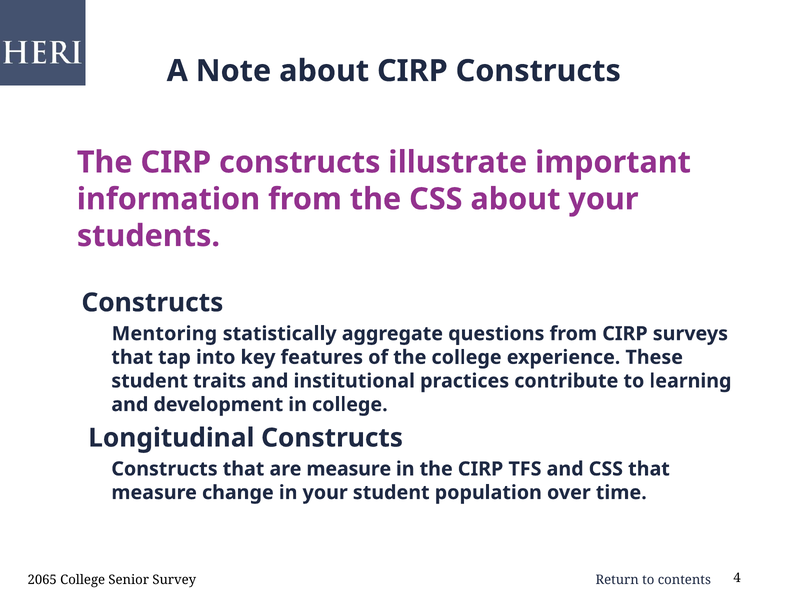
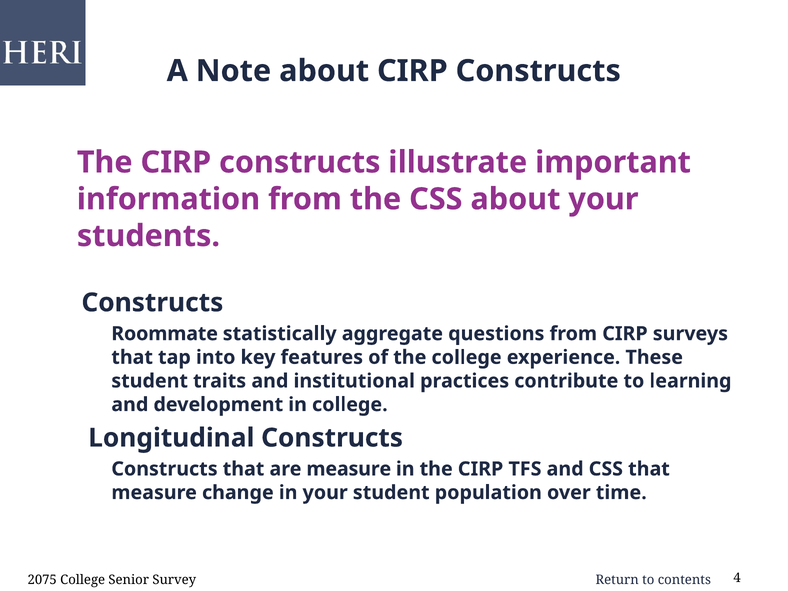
Mentoring: Mentoring -> Roommate (165, 334)
2065: 2065 -> 2075 (42, 580)
